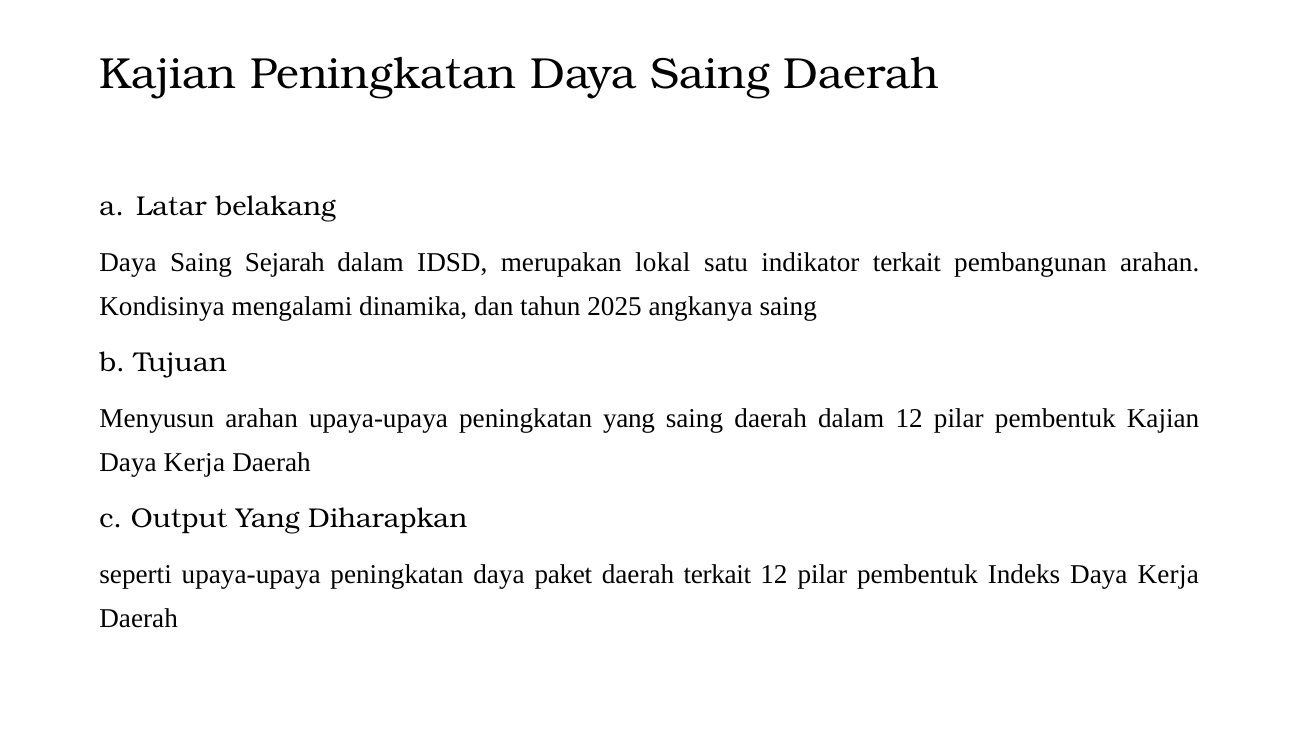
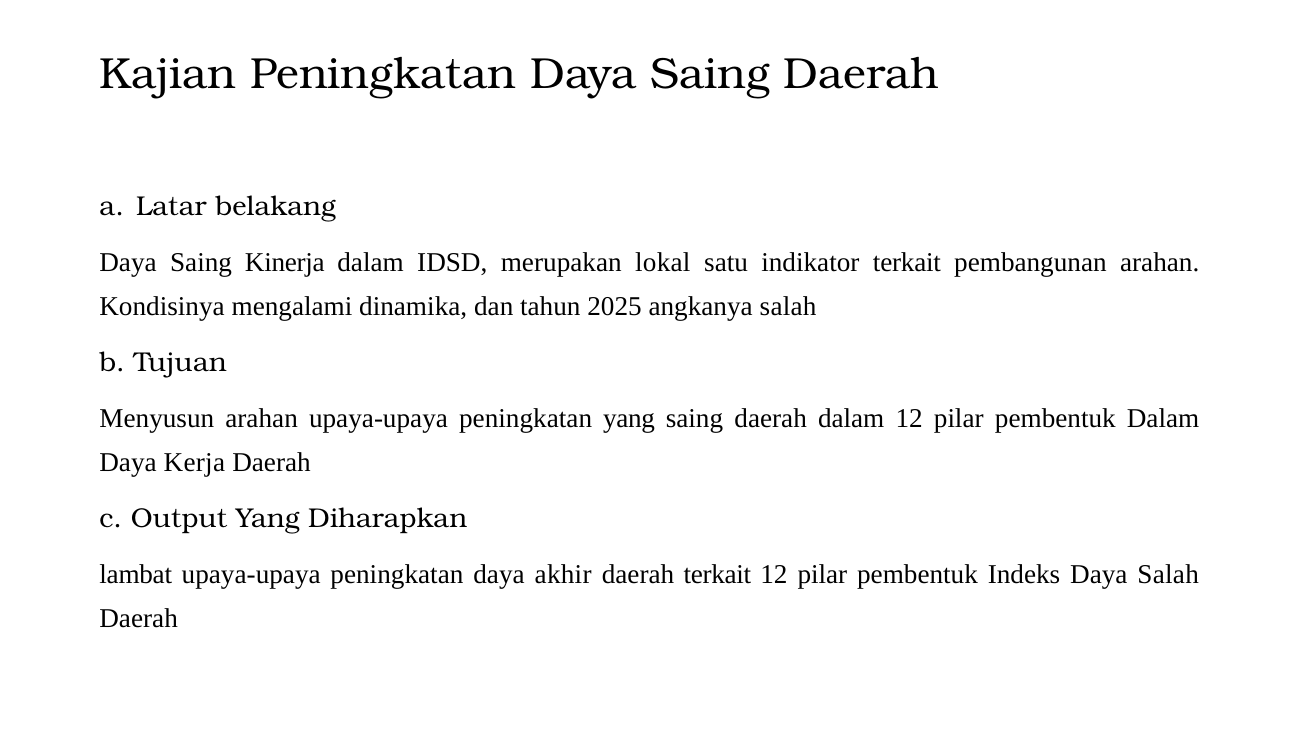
Sejarah: Sejarah -> Kinerja (285, 262)
angkanya saing: saing -> salah (788, 306)
pembentuk Kajian: Kajian -> Dalam (1163, 419)
seperti: seperti -> lambat (136, 575)
paket: paket -> akhir (563, 575)
Indeks Daya Kerja: Kerja -> Salah (1168, 575)
